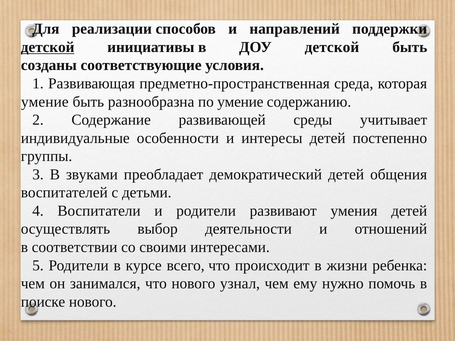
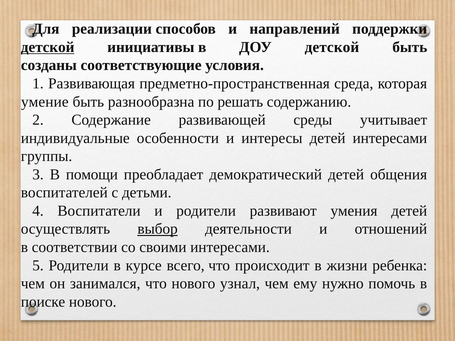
по умение: умение -> решать (240, 102)
детей постепенно: постепенно -> интересами (390, 138)
звуками: звуками -> помощи (92, 175)
выбор underline: none -> present (158, 229)
